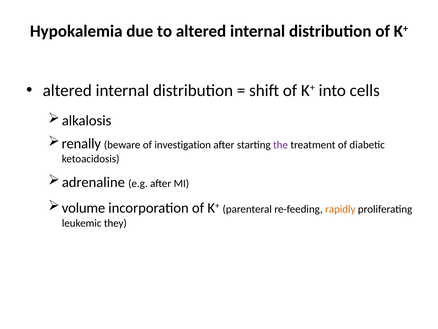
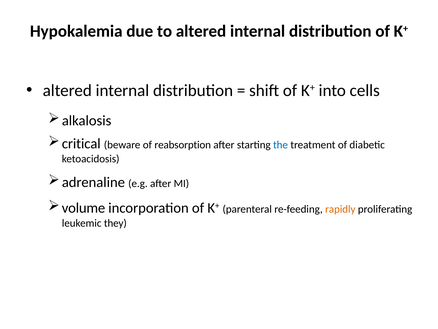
renally: renally -> critical (81, 144)
investigation: investigation -> reabsorption (183, 145)
the colour: purple -> blue (281, 145)
